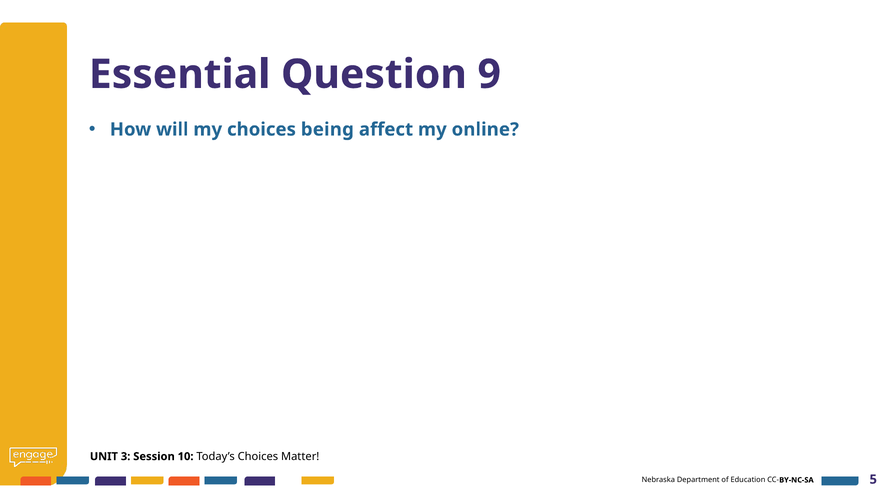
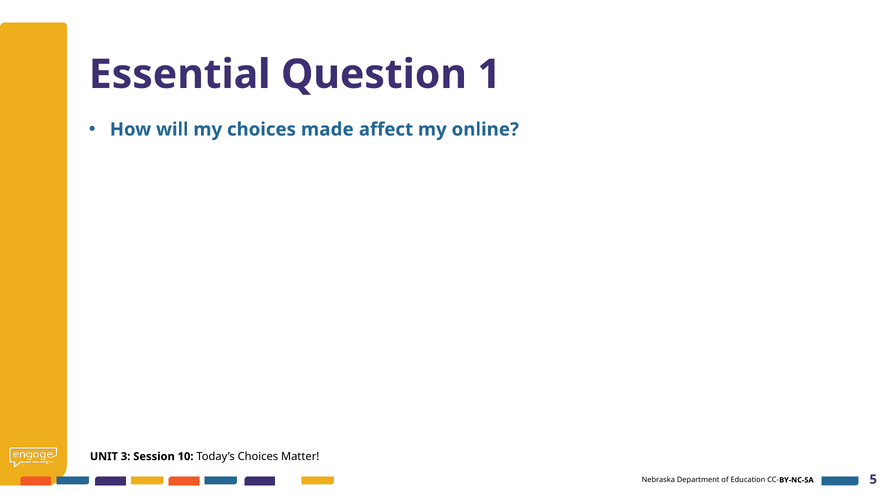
9: 9 -> 1 (489, 74)
being: being -> made (327, 129)
